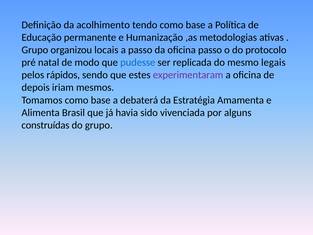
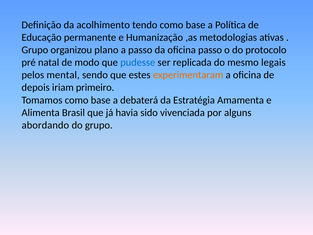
locais: locais -> plano (106, 50)
rápidos: rápidos -> mental (63, 75)
experimentaram colour: purple -> orange (188, 75)
mesmos: mesmos -> primeiro (95, 87)
construídas: construídas -> abordando (45, 125)
